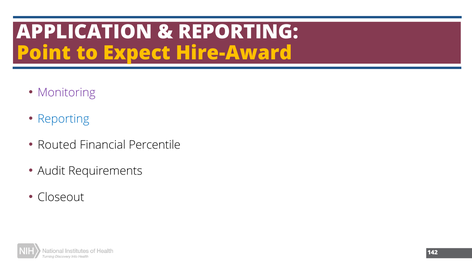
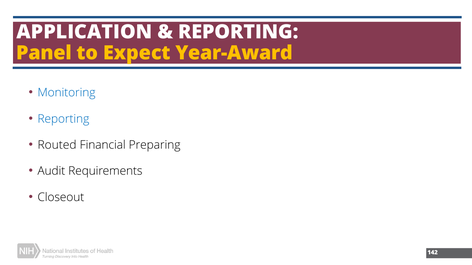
Point: Point -> Panel (44, 53)
Hire-Award: Hire-Award -> Year-Award (234, 53)
Monitoring colour: purple -> blue (67, 93)
Percentile: Percentile -> Preparing (155, 145)
